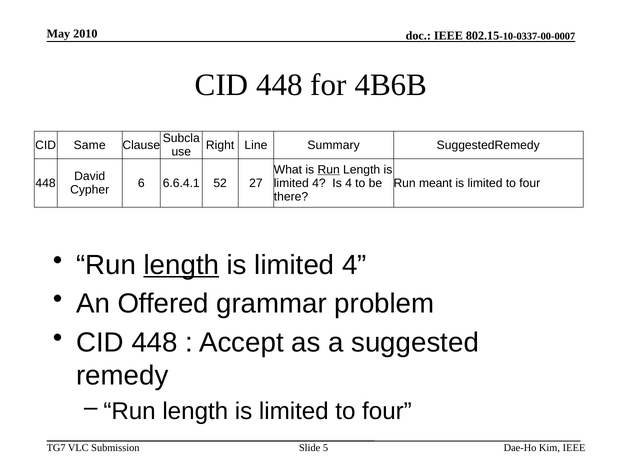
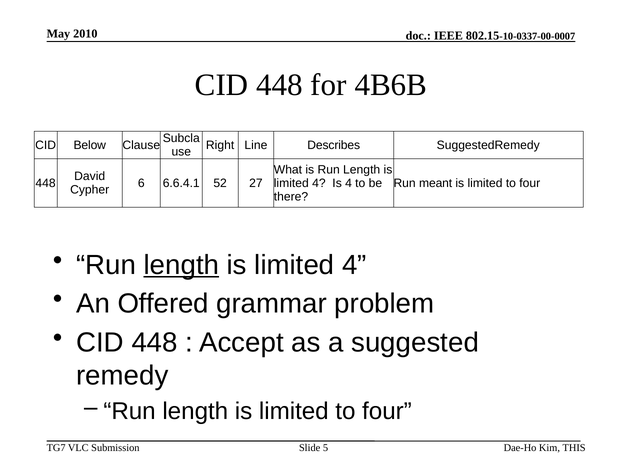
Same: Same -> Below (90, 145)
Summary: Summary -> Describes (334, 145)
Run underline: present -> none (329, 169)
Kim IEEE: IEEE -> THIS (574, 447)
